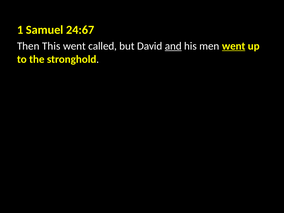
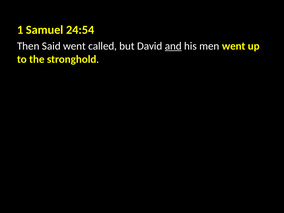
24:67: 24:67 -> 24:54 (80, 30)
This: This -> Said (51, 46)
went underline: present -> none (234, 46)
